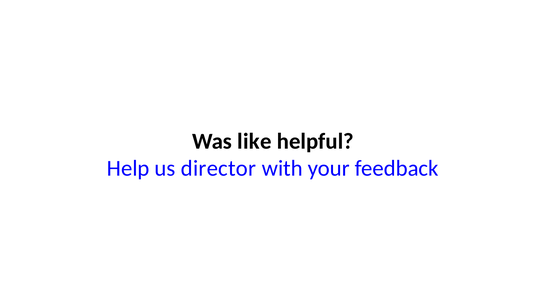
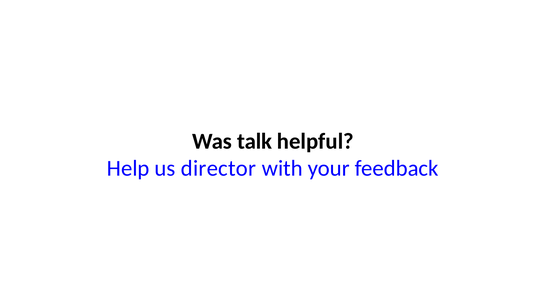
like: like -> talk (255, 141)
